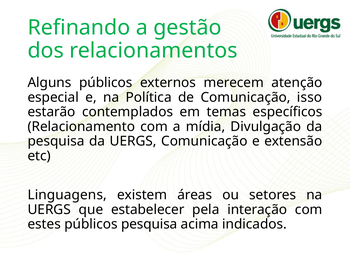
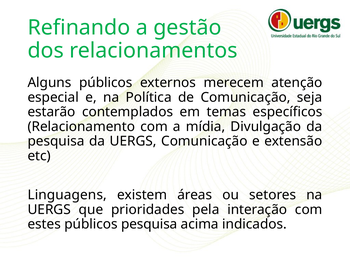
isso: isso -> seja (310, 97)
estabelecer: estabelecer -> prioridades (148, 210)
